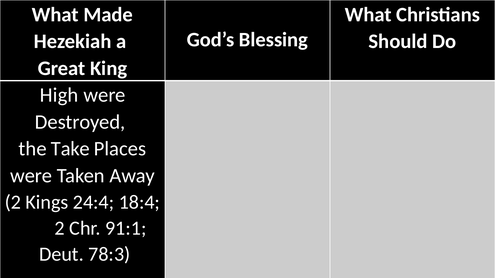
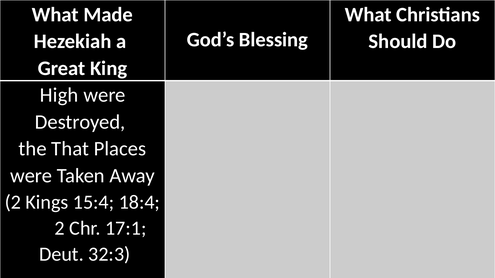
Take: Take -> That (70, 149)
24:4: 24:4 -> 15:4 (94, 202)
91:1: 91:1 -> 17:1 (126, 229)
78:3: 78:3 -> 32:3 (109, 255)
